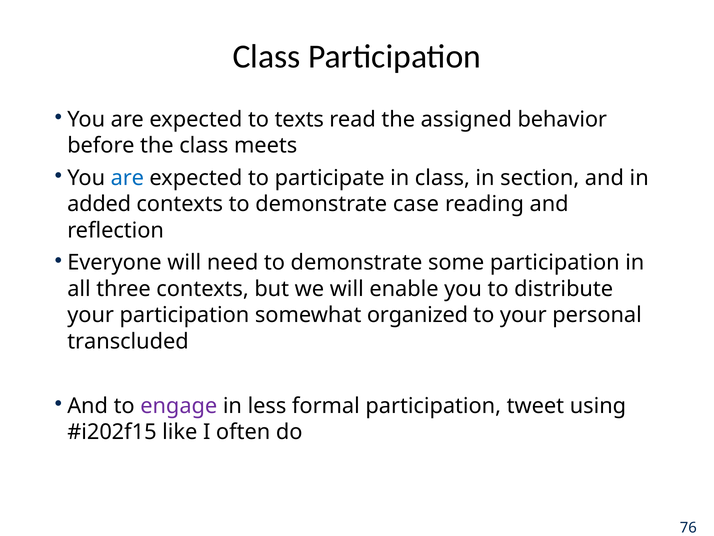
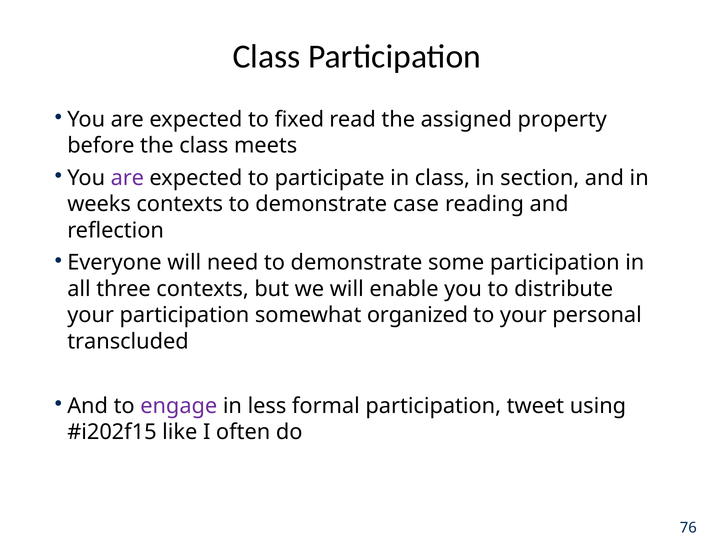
texts: texts -> fixed (299, 119)
behavior: behavior -> property (562, 119)
are colour: blue -> purple (127, 178)
added: added -> weeks (99, 204)
